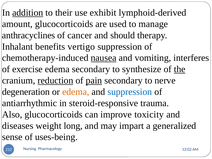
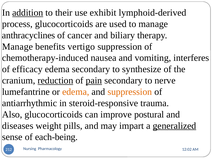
amount: amount -> process (17, 24)
should: should -> biliary (123, 35)
Inhalant: Inhalant -> Manage (17, 47)
nausea underline: present -> none (104, 58)
exercise: exercise -> efficacy (27, 69)
the underline: present -> none (180, 69)
degeneration: degeneration -> lumefantrine (26, 92)
suppression colour: blue -> orange (130, 92)
toxicity: toxicity -> postural (149, 114)
long: long -> pills (73, 126)
generalized underline: none -> present (174, 126)
uses-being: uses-being -> each-being (56, 137)
